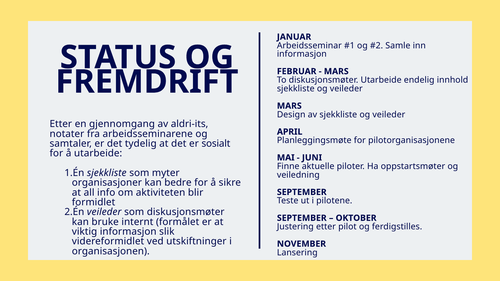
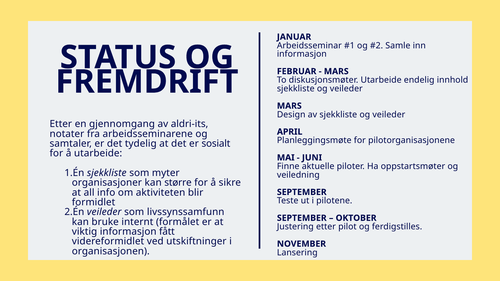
bedre: bedre -> større (178, 183)
som diskusjonsmøter: diskusjonsmøter -> livssynssamfunn (186, 212)
slik: slik -> fått (167, 232)
